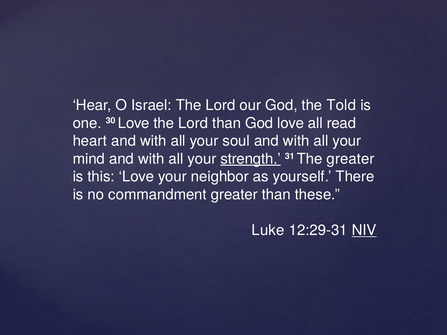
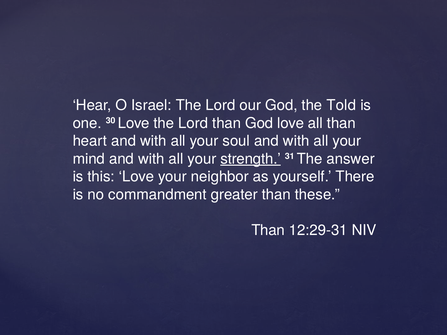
all read: read -> than (341, 123)
The greater: greater -> answer (351, 159)
Luke: Luke -> Than (268, 230)
NIV underline: present -> none (364, 230)
